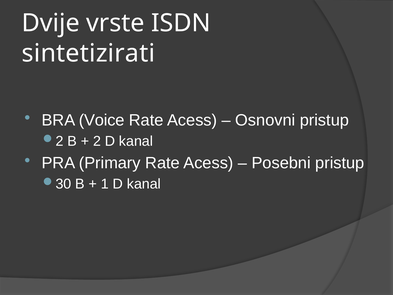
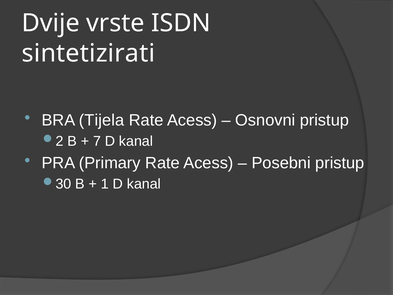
Voice: Voice -> Tijela (102, 120)
2: 2 -> 7 (97, 141)
